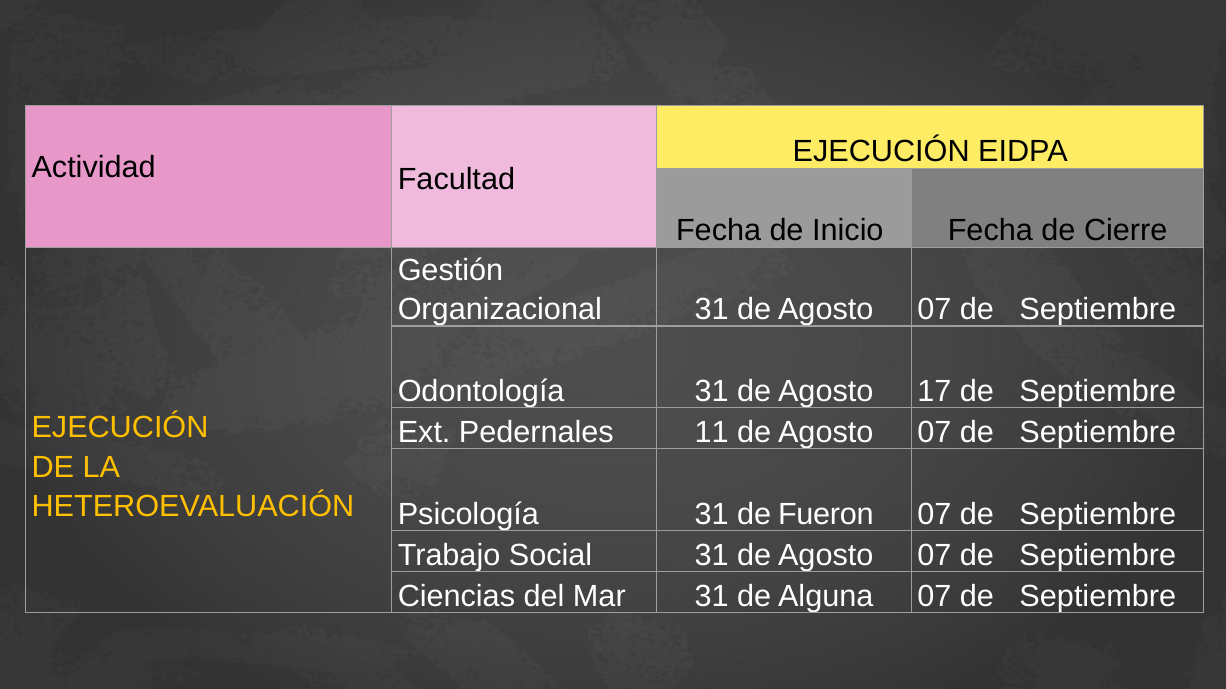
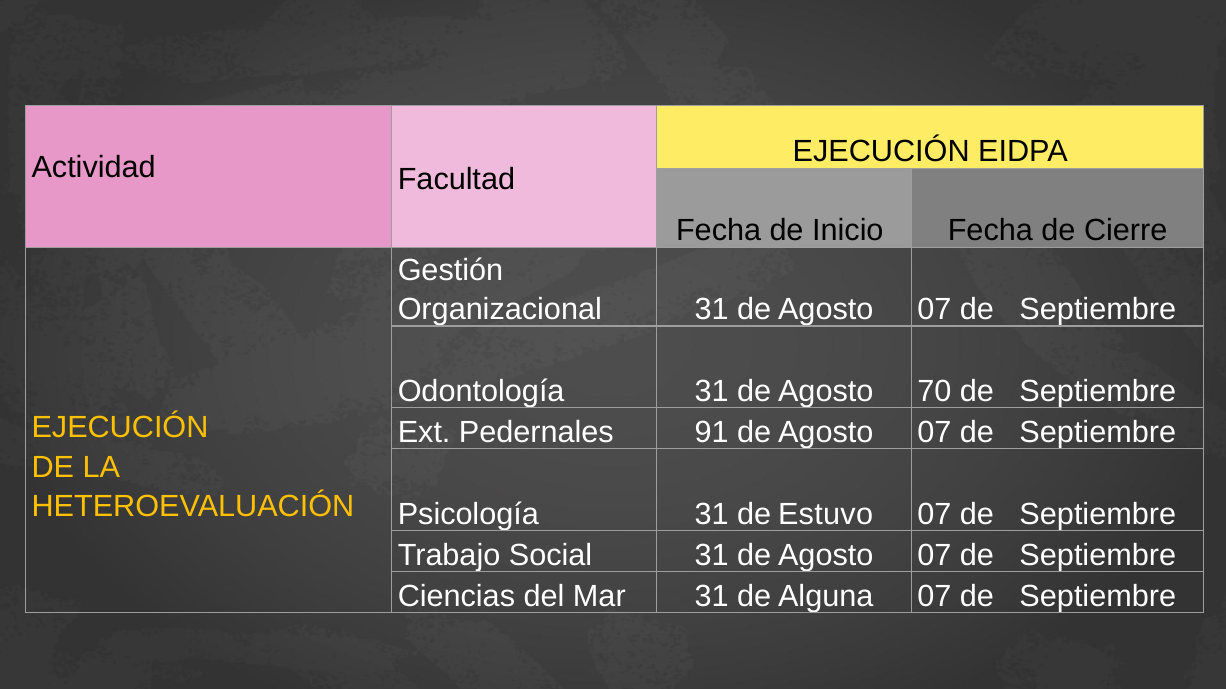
17: 17 -> 70 (934, 392)
11: 11 -> 91 (712, 433)
Fueron: Fueron -> Estuvo (826, 515)
